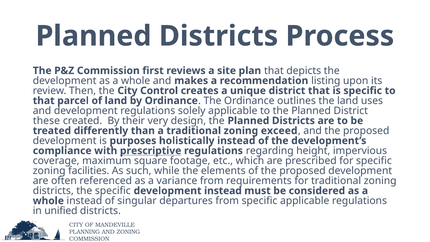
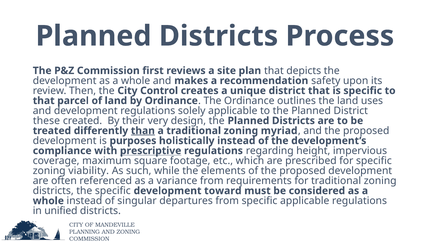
listing: listing -> safety (326, 81)
than underline: none -> present (143, 131)
exceed: exceed -> myriad (279, 131)
facilities: facilities -> viability (89, 171)
development instead: instead -> toward (223, 191)
